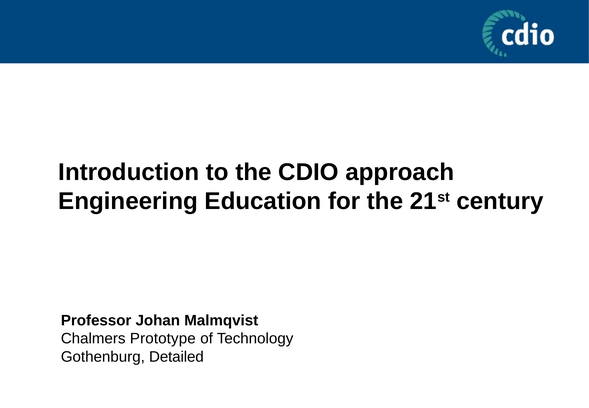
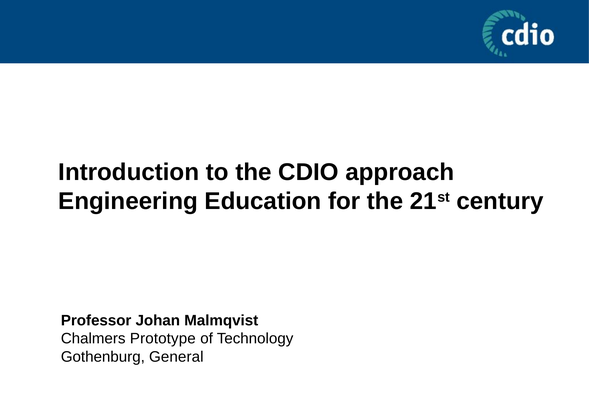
Detailed: Detailed -> General (176, 357)
